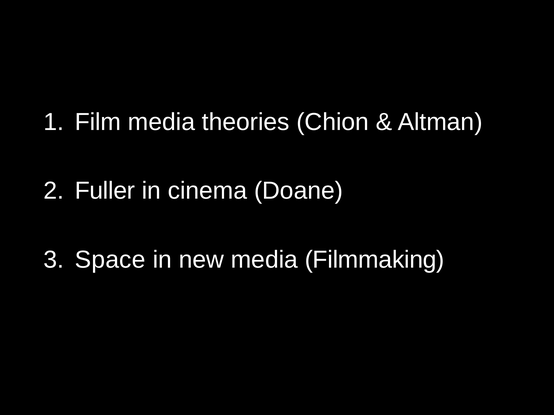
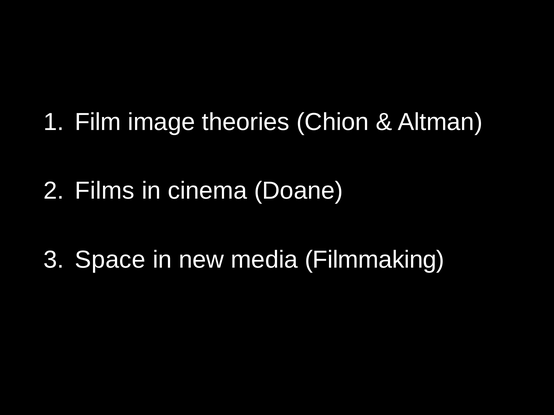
Film media: media -> image (162, 122)
Fuller: Fuller -> Films (105, 191)
